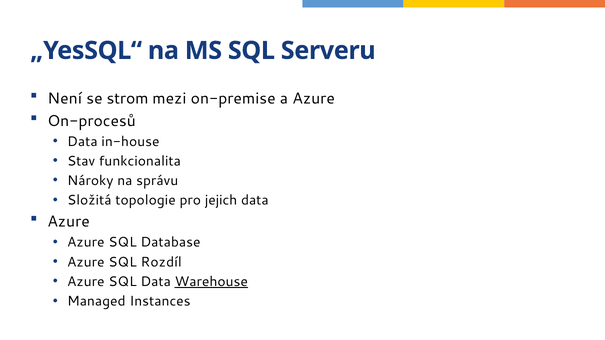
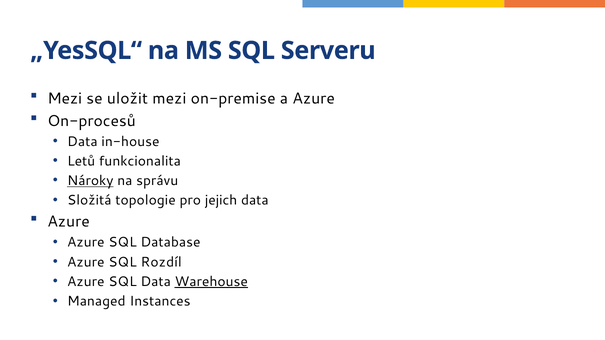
Není: Není -> Mezi (65, 99)
strom: strom -> uložit (127, 99)
Stav: Stav -> Letů (81, 161)
Nároky underline: none -> present (90, 181)
